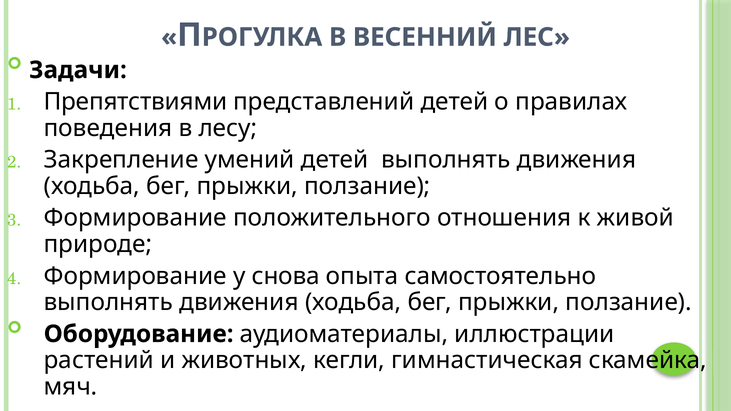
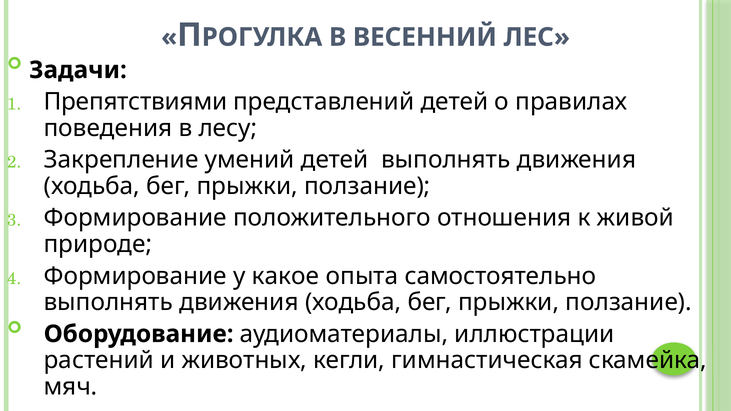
снова: снова -> какое (286, 276)
